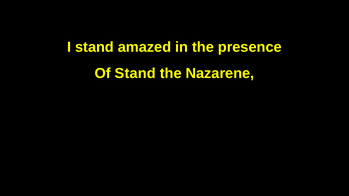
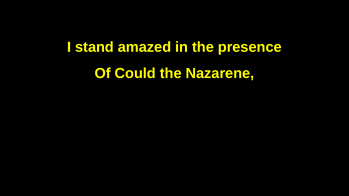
Of Stand: Stand -> Could (135, 73)
